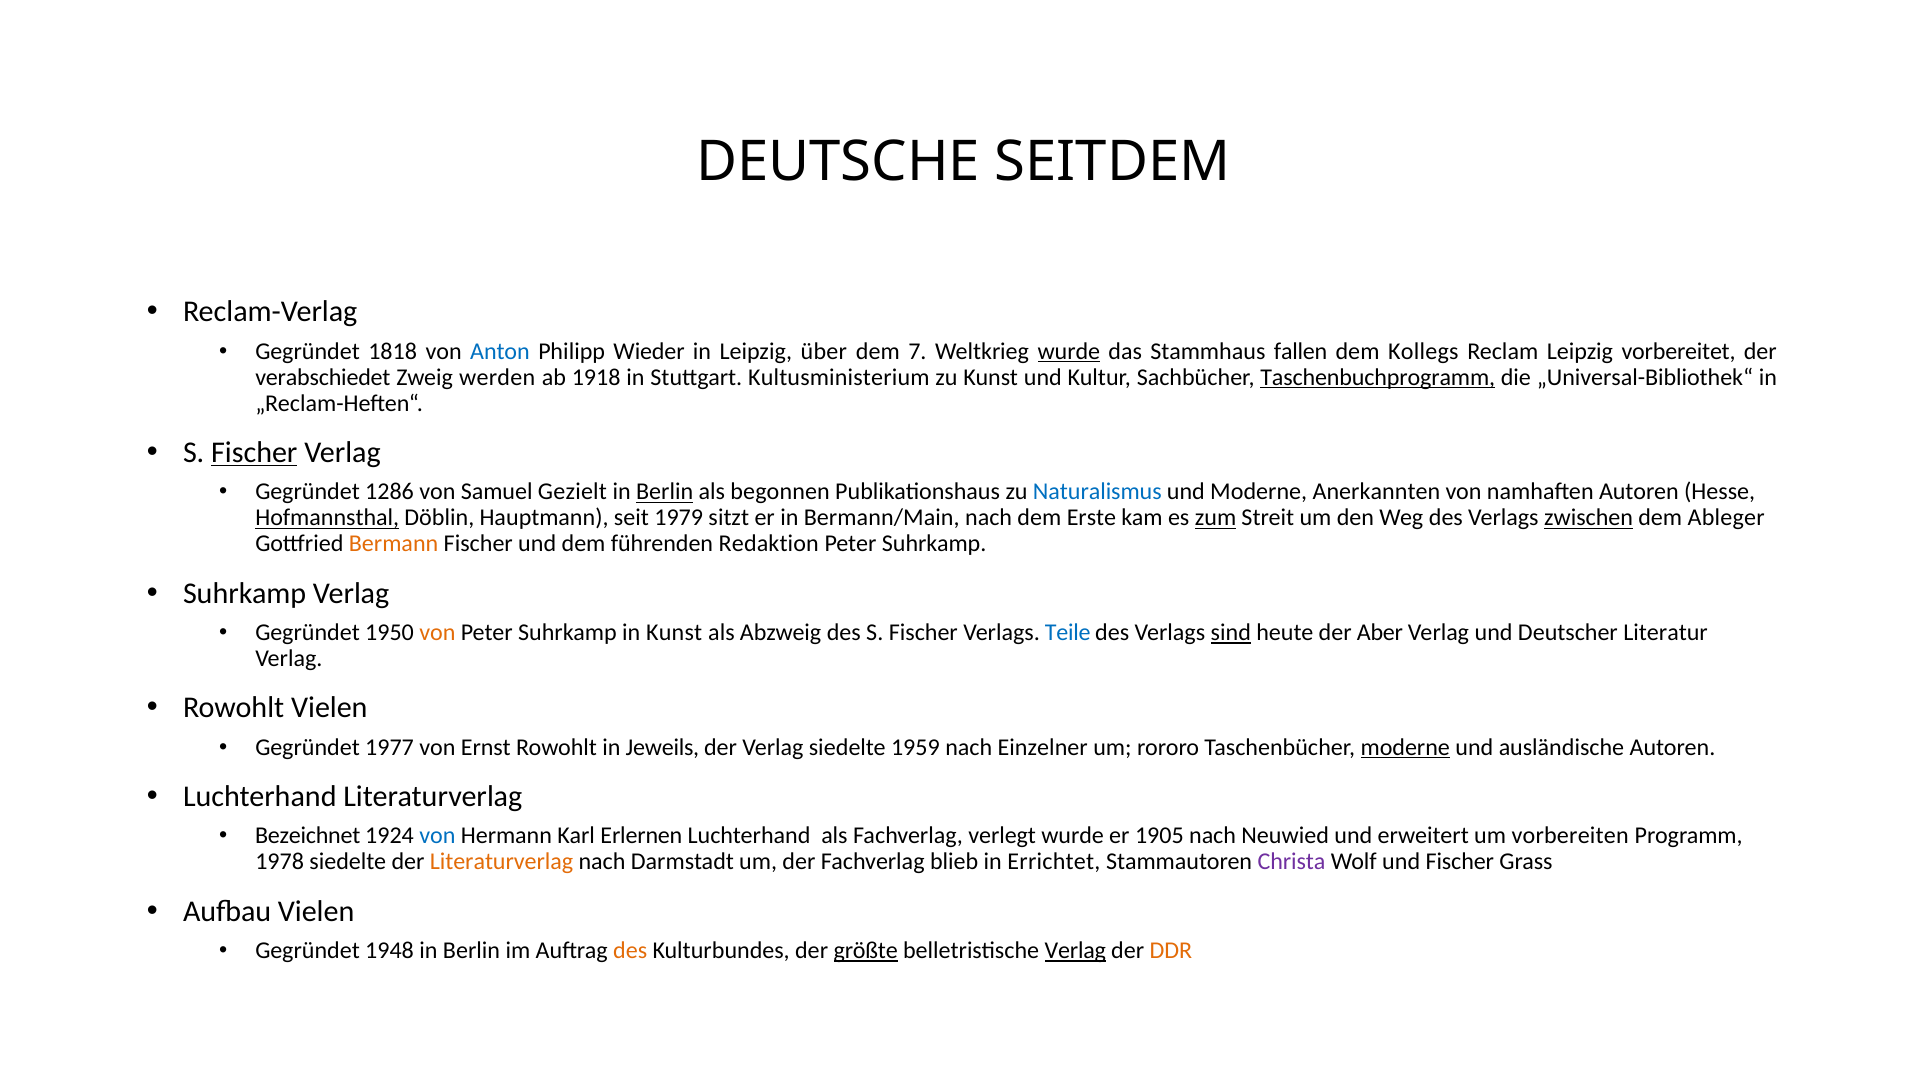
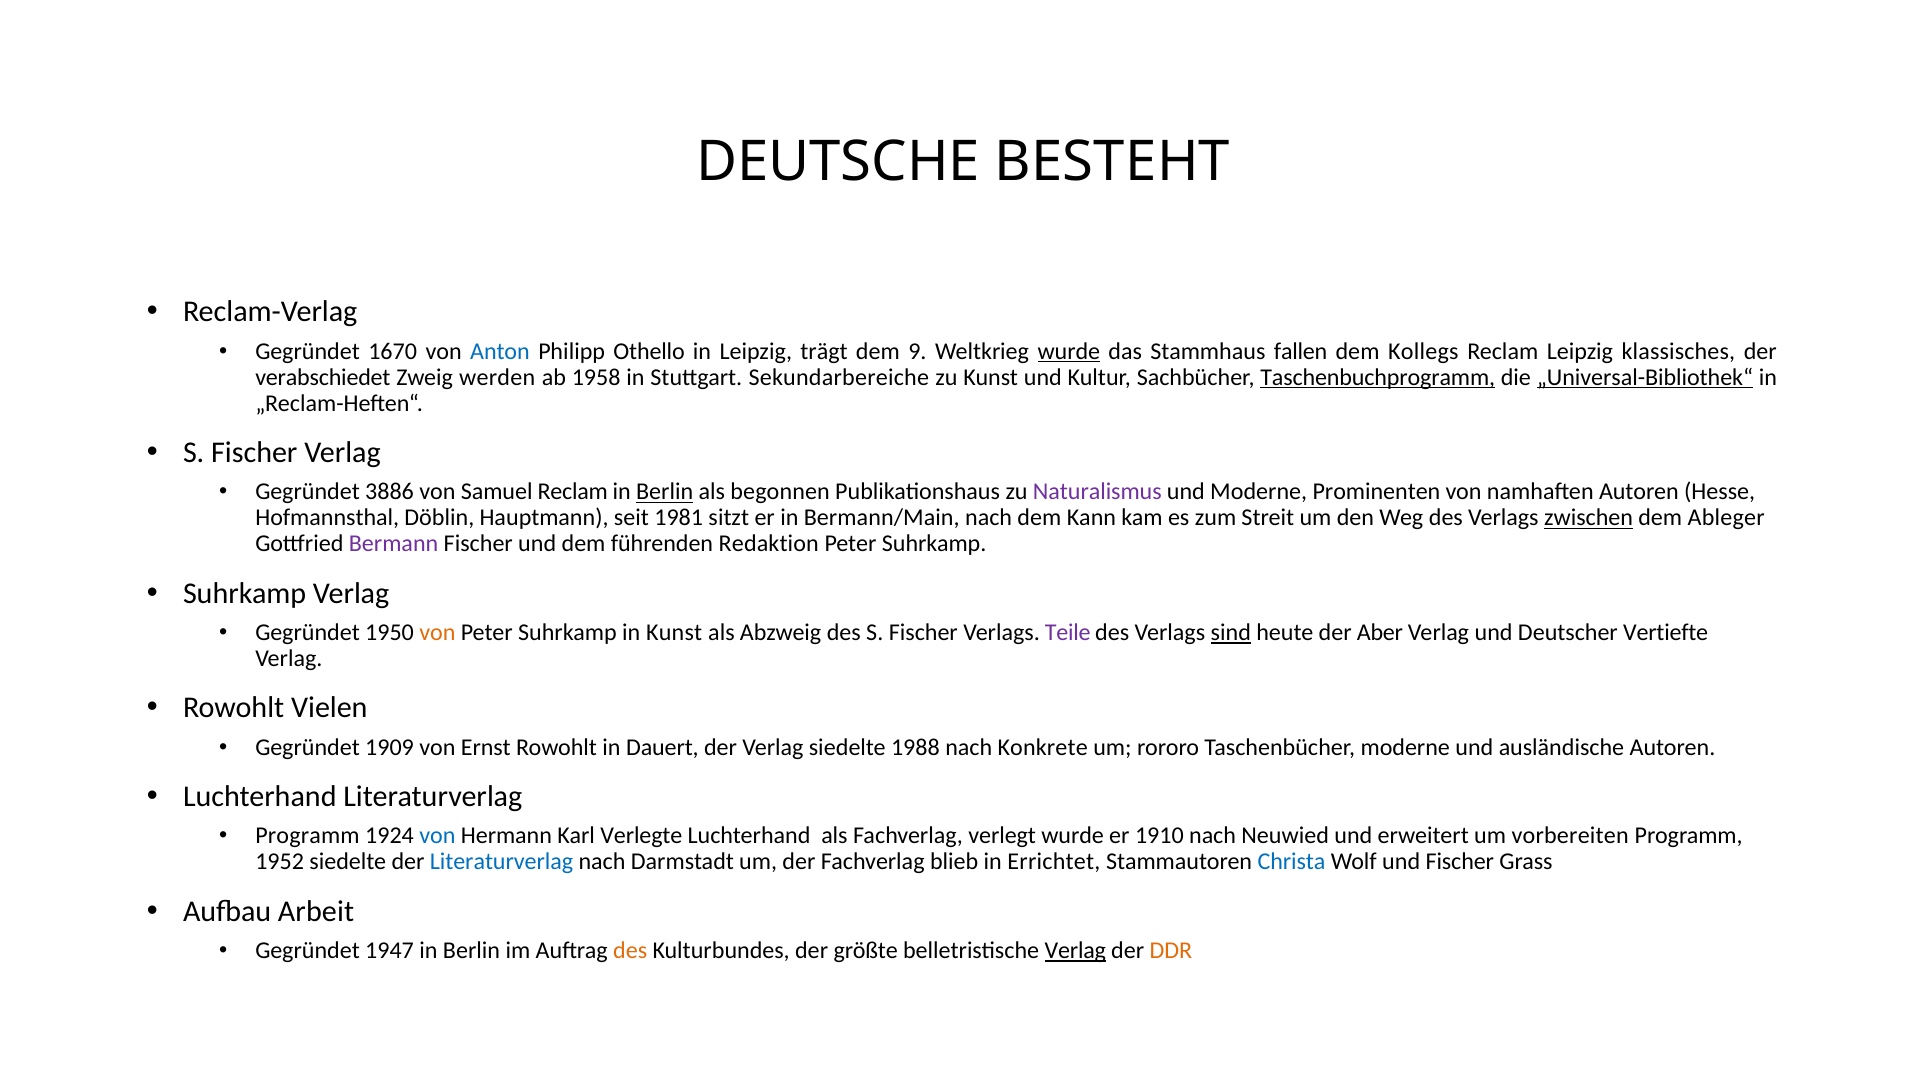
SEITDEM: SEITDEM -> BESTEHT (1112, 162)
1818: 1818 -> 1670 (393, 351)
Wieder: Wieder -> Othello (649, 351)
über: über -> trägt (824, 351)
7: 7 -> 9 (917, 351)
vorbereitet: vorbereitet -> klassisches (1678, 351)
1918: 1918 -> 1958 (596, 377)
Kultusministerium: Kultusministerium -> Sekundarbereiche (839, 377)
„Universal-Bibliothek“ underline: none -> present (1645, 377)
Fischer underline: present -> none (254, 452)
1286: 1286 -> 3886 (390, 492)
Samuel Gezielt: Gezielt -> Reclam (573, 492)
Naturalismus colour: blue -> purple (1097, 492)
Anerkannten: Anerkannten -> Prominenten (1376, 492)
Hofmannsthal underline: present -> none (327, 518)
1979: 1979 -> 1981 (679, 518)
Erste: Erste -> Kann (1091, 518)
zum underline: present -> none (1216, 518)
Bermann colour: orange -> purple (394, 544)
Teile colour: blue -> purple (1068, 633)
Literatur: Literatur -> Vertiefte (1666, 633)
1977: 1977 -> 1909 (390, 747)
Jeweils: Jeweils -> Dauert (662, 747)
1959: 1959 -> 1988 (915, 747)
Einzelner: Einzelner -> Konkrete (1043, 747)
moderne underline: present -> none (1405, 747)
Bezeichnet: Bezeichnet -> Programm (307, 836)
Erlernen: Erlernen -> Verlegte (641, 836)
1905: 1905 -> 1910 (1159, 836)
1978: 1978 -> 1952 (280, 862)
Literaturverlag colour: orange -> blue (501, 862)
Christa colour: purple -> blue (1291, 862)
Aufbau Vielen: Vielen -> Arbeit (316, 911)
1948: 1948 -> 1947 (390, 950)
größte underline: present -> none (866, 950)
